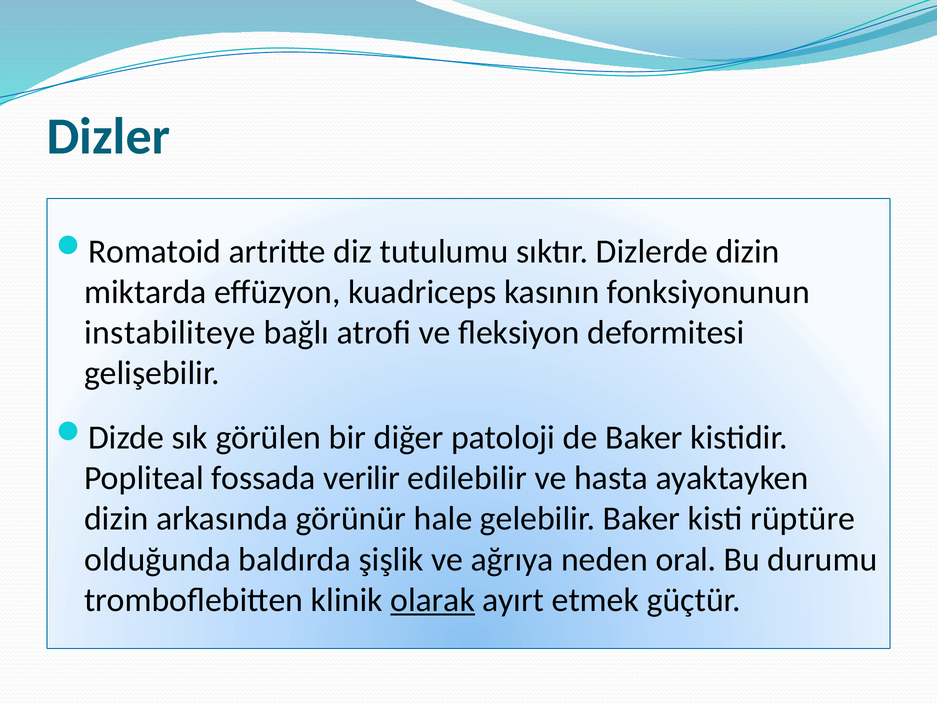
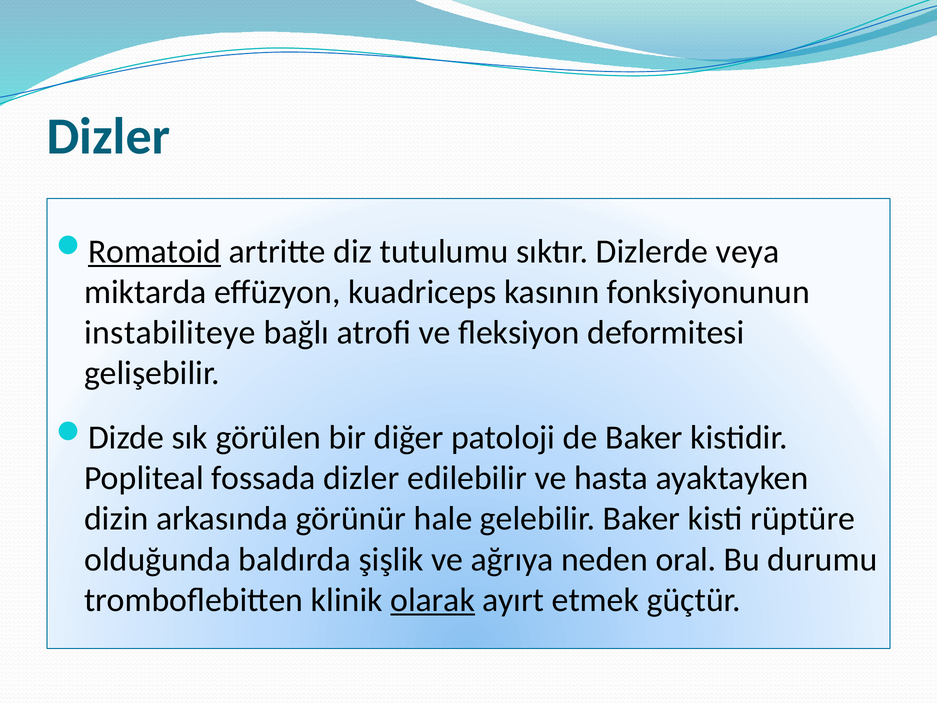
Romatoid underline: none -> present (155, 251)
Dizlerde dizin: dizin -> veya (748, 251)
fossada verilir: verilir -> dizler (361, 478)
